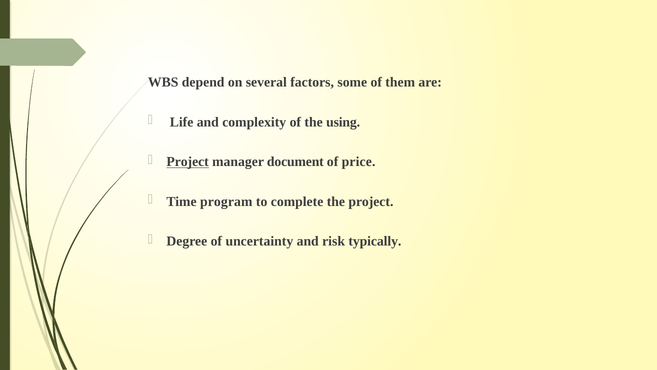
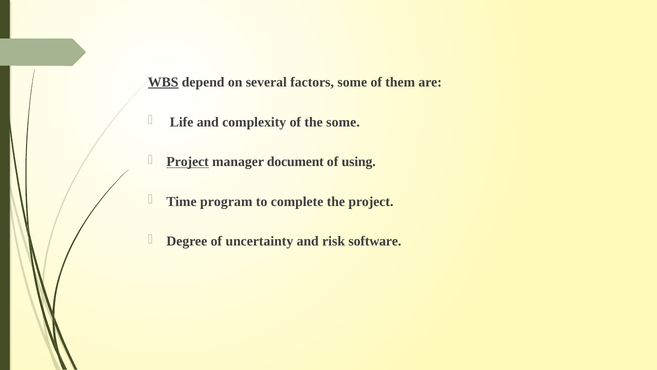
WBS underline: none -> present (163, 82)
the using: using -> some (343, 122)
price: price -> using (359, 162)
typically: typically -> software (375, 241)
